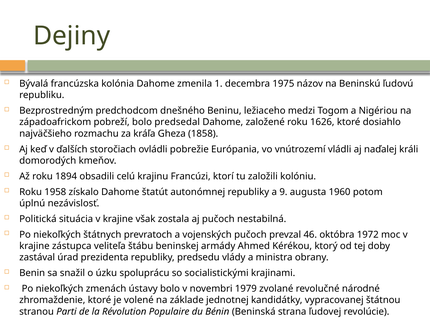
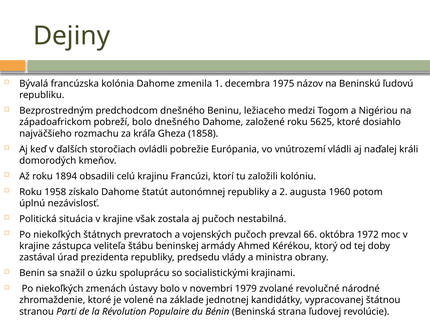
bolo predsedal: predsedal -> dnešného (177, 122)
1626: 1626 -> 5625 (322, 122)
9: 9 -> 2 (283, 192)
46: 46 -> 66 (310, 235)
